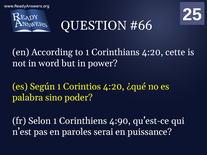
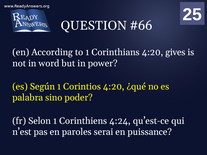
cette: cette -> gives (175, 52)
4:90: 4:90 -> 4:24 (120, 121)
